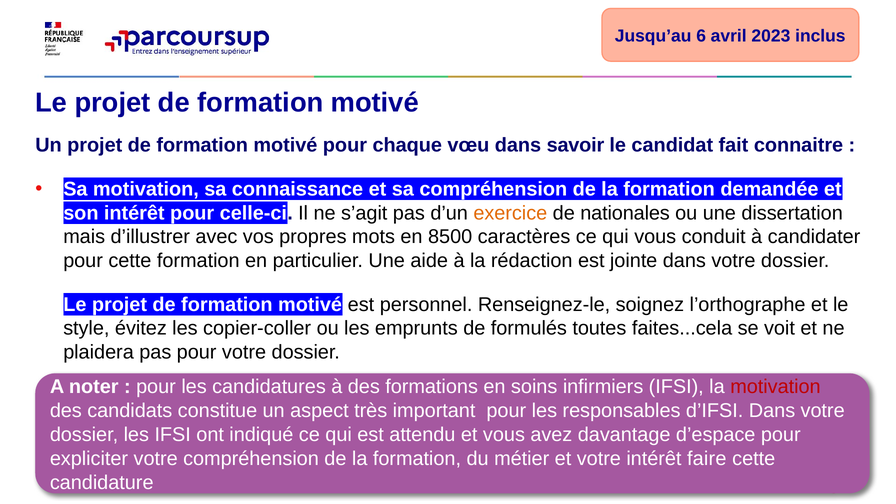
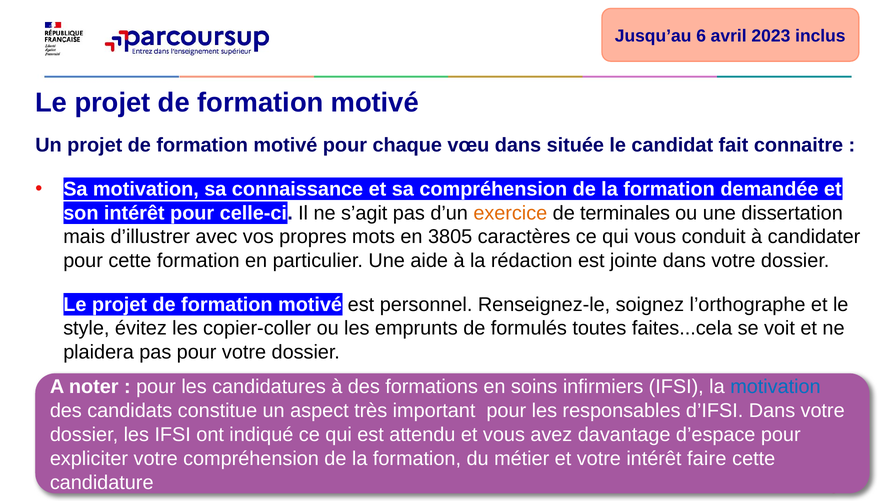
savoir: savoir -> située (575, 145)
nationales: nationales -> terminales (625, 213)
8500: 8500 -> 3805 (450, 237)
motivation colour: red -> blue (775, 387)
